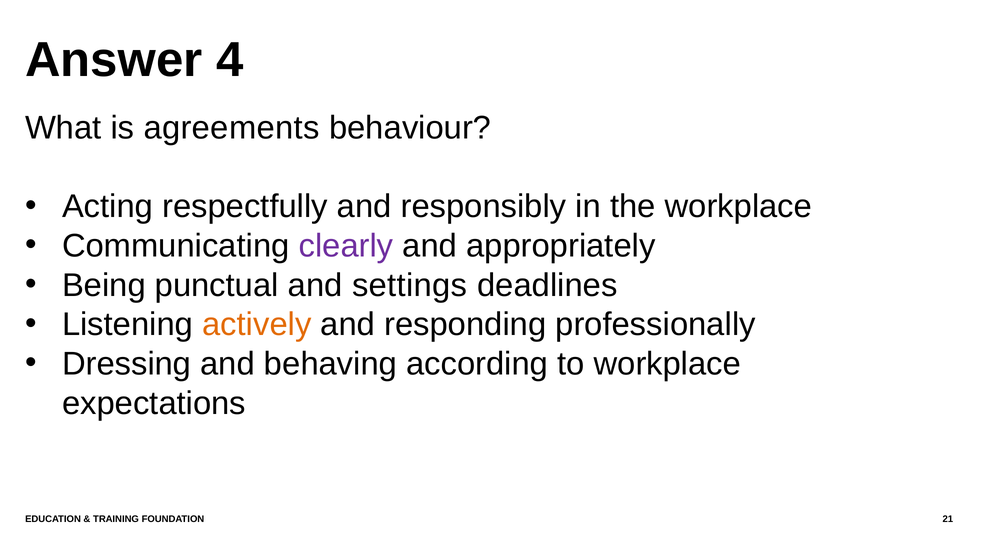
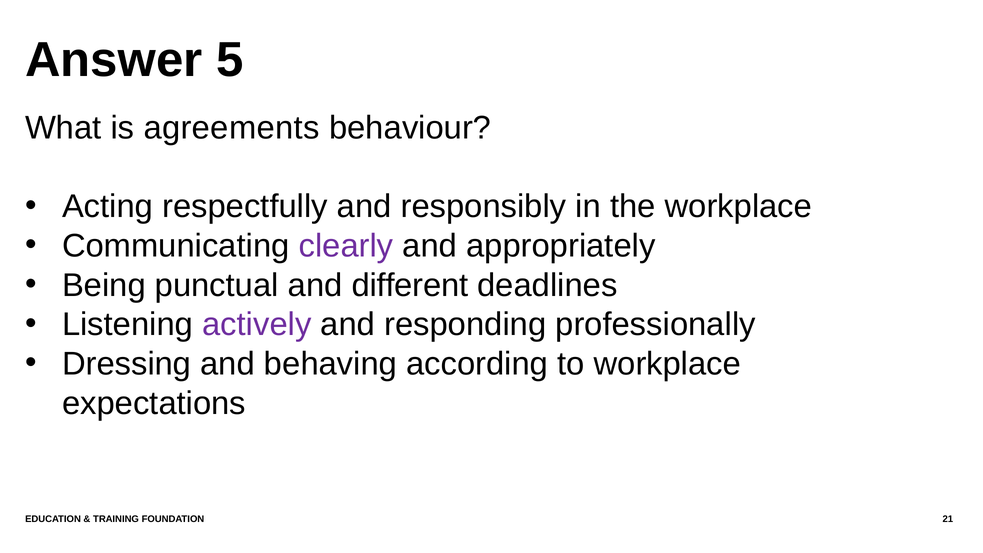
4: 4 -> 5 (230, 60)
settings: settings -> different (410, 285)
actively colour: orange -> purple (257, 325)
